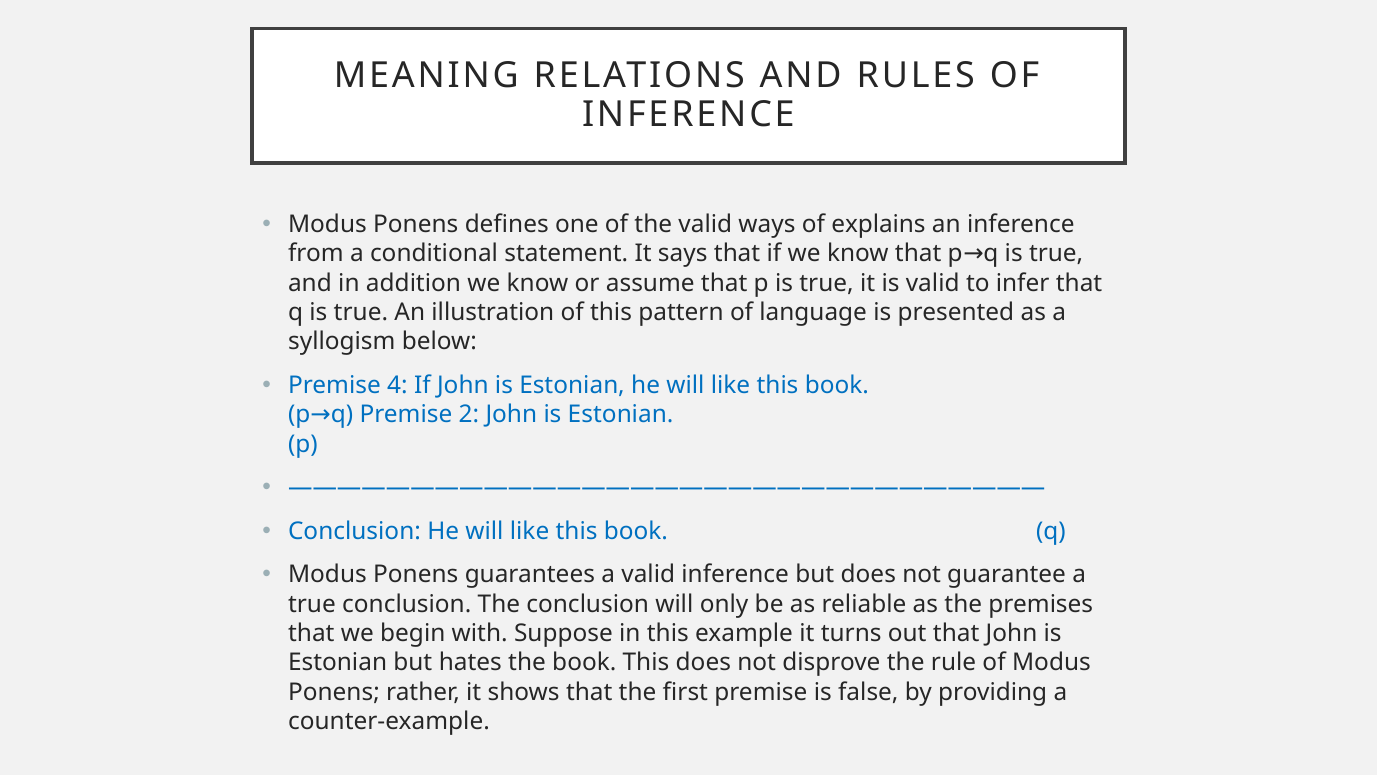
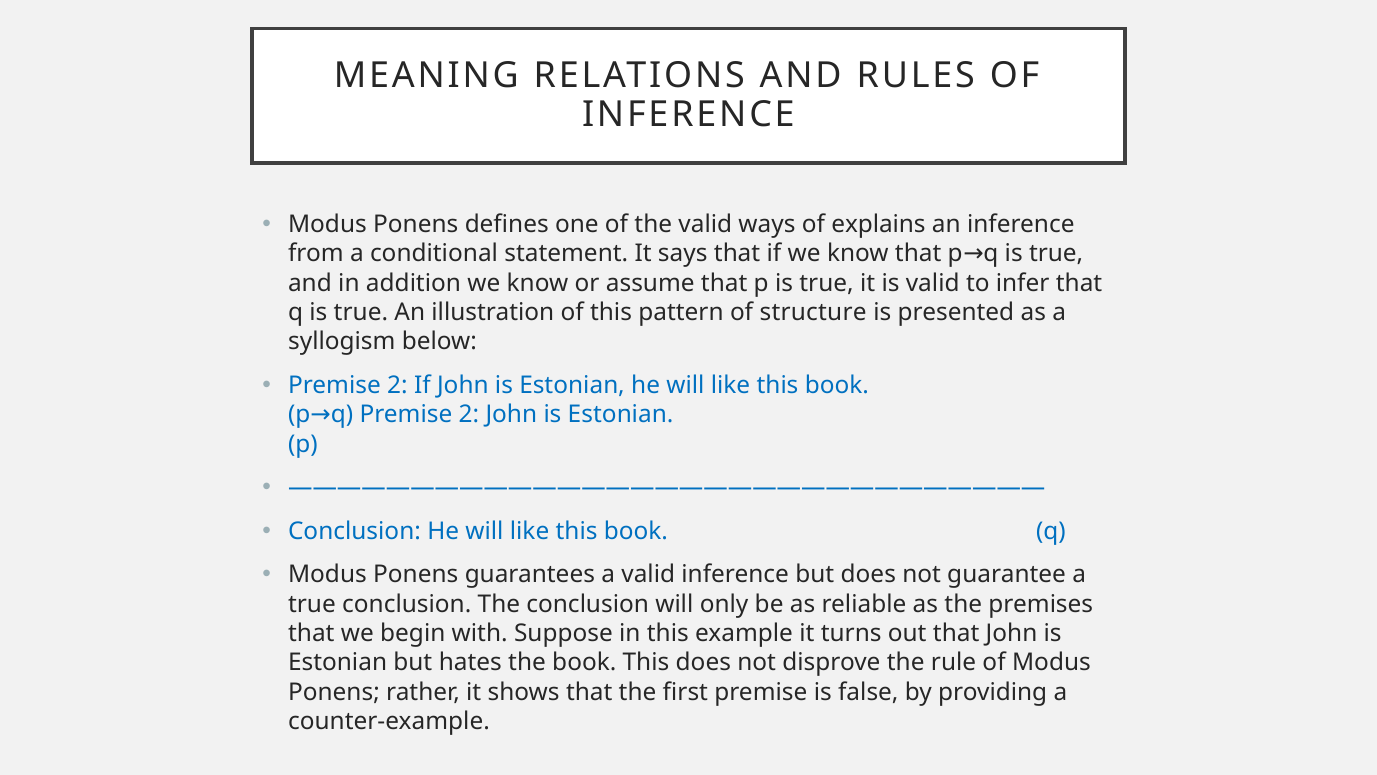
language: language -> structure (813, 312)
4: 4 -> 2 (397, 385)
